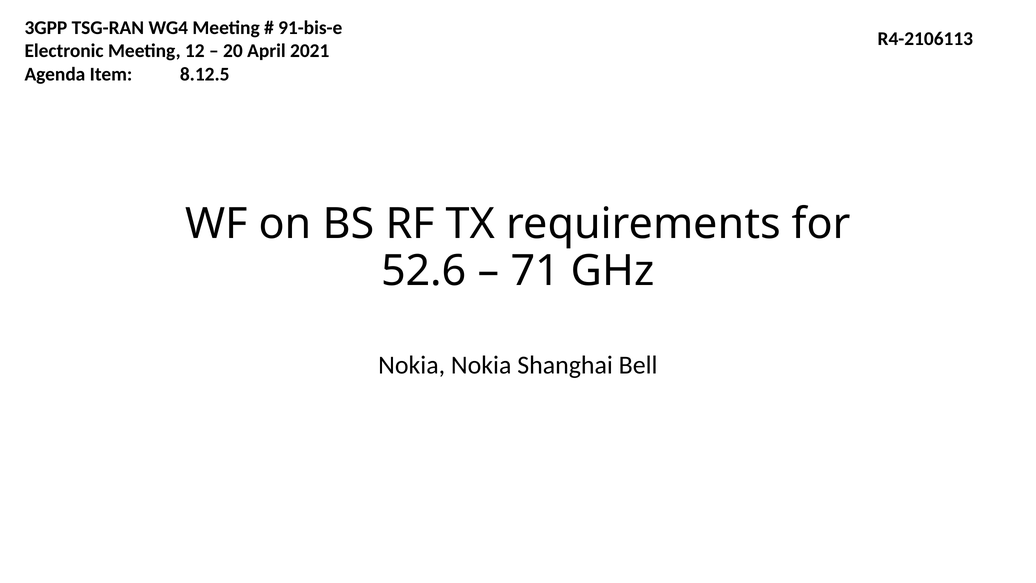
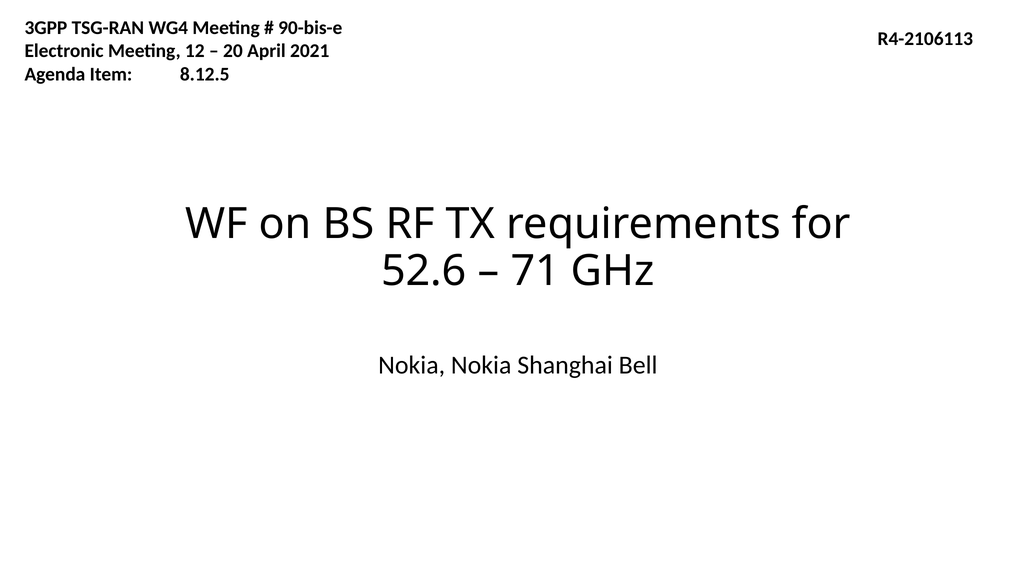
91-bis-e: 91-bis-e -> 90-bis-e (310, 28)
